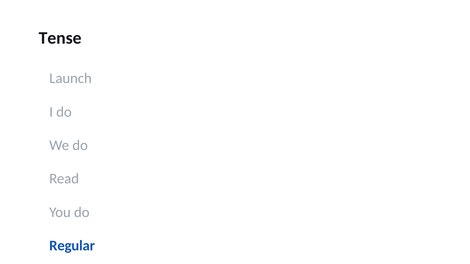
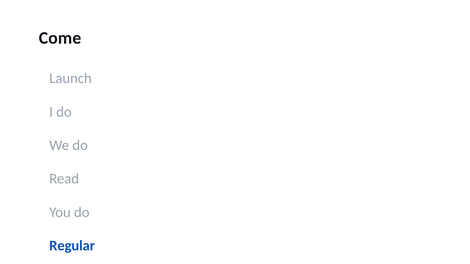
Tense: Tense -> Come (60, 38)
